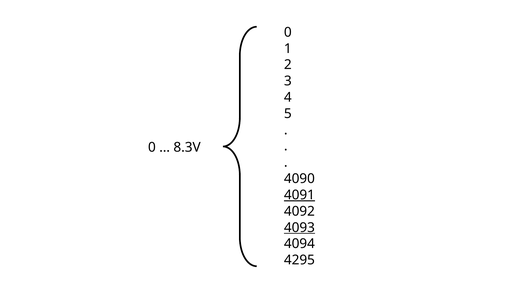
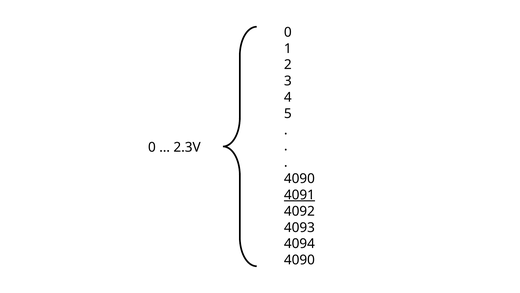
8.3V: 8.3V -> 2.3V (187, 147)
4093 underline: present -> none (299, 227)
4295: 4295 -> 4090 (299, 260)
